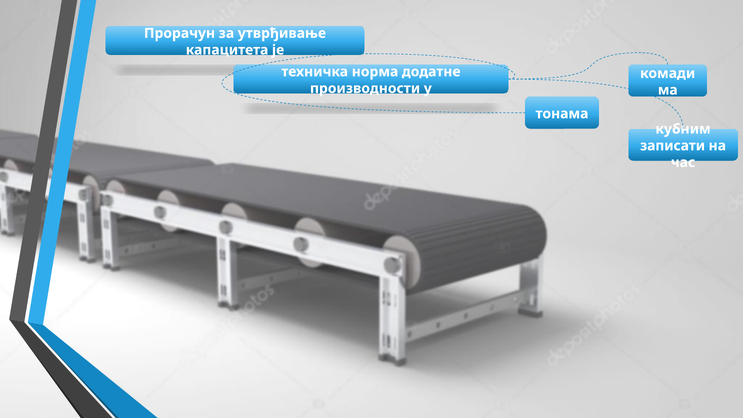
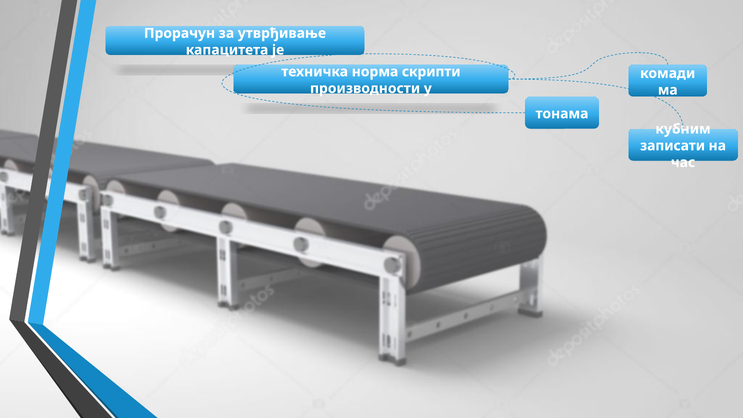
додатне: додатне -> скрипти (431, 72)
